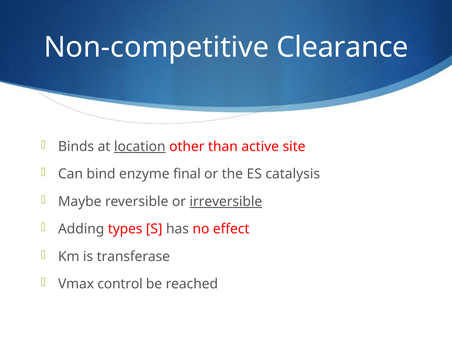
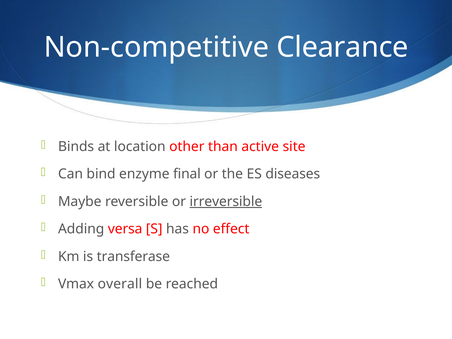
location underline: present -> none (140, 147)
catalysis: catalysis -> diseases (293, 174)
types: types -> versa (125, 229)
control: control -> overall (120, 284)
